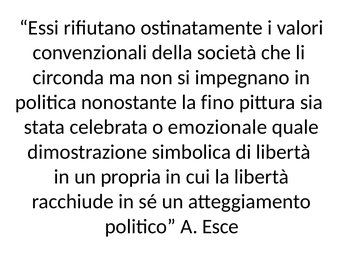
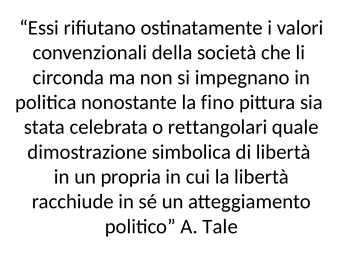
emozionale: emozionale -> rettangolari (218, 127)
Esce: Esce -> Tale (220, 227)
